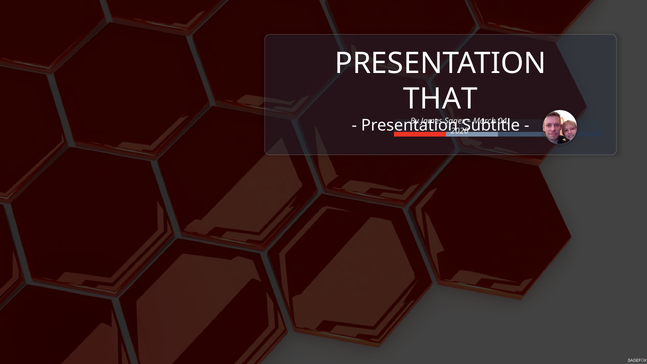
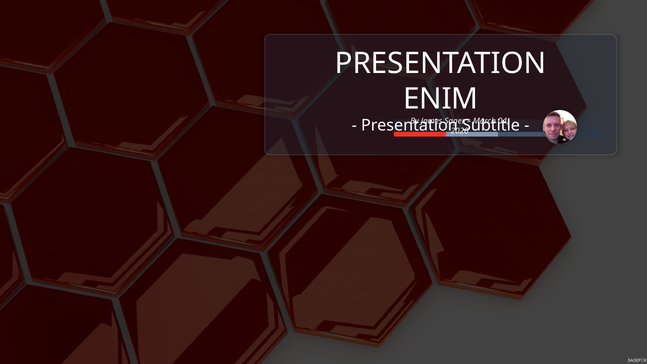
THAT: THAT -> ENIM (441, 99)
